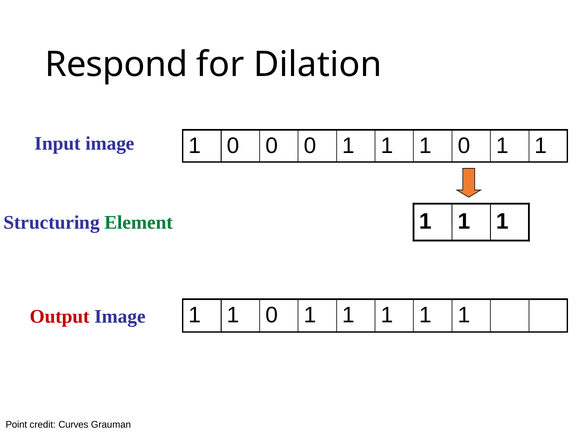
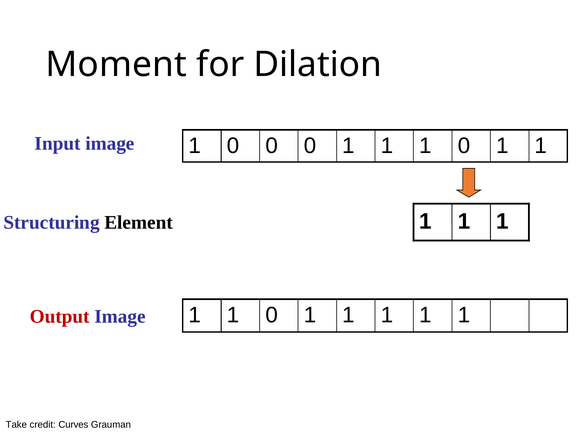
Respond: Respond -> Moment (116, 65)
Element colour: green -> black (139, 222)
Point: Point -> Take (16, 425)
